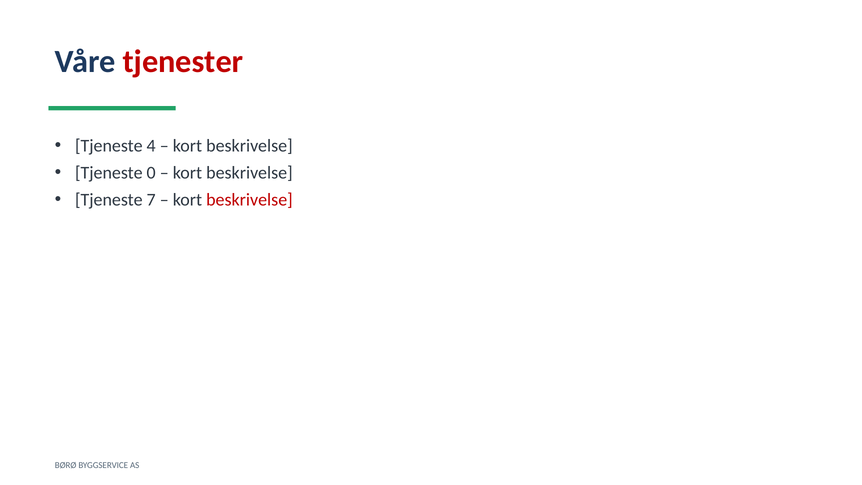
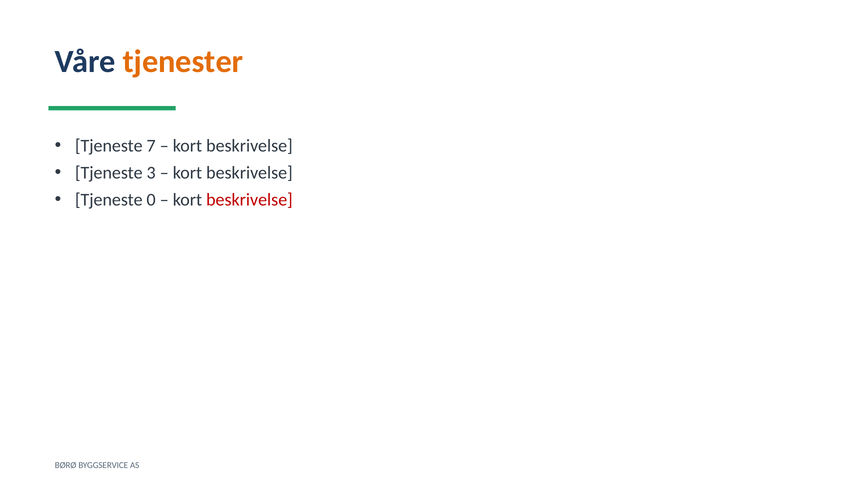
tjenester colour: red -> orange (183, 62)
4: 4 -> 7 (151, 146)
0: 0 -> 3 (151, 173)
7: 7 -> 0 (151, 200)
